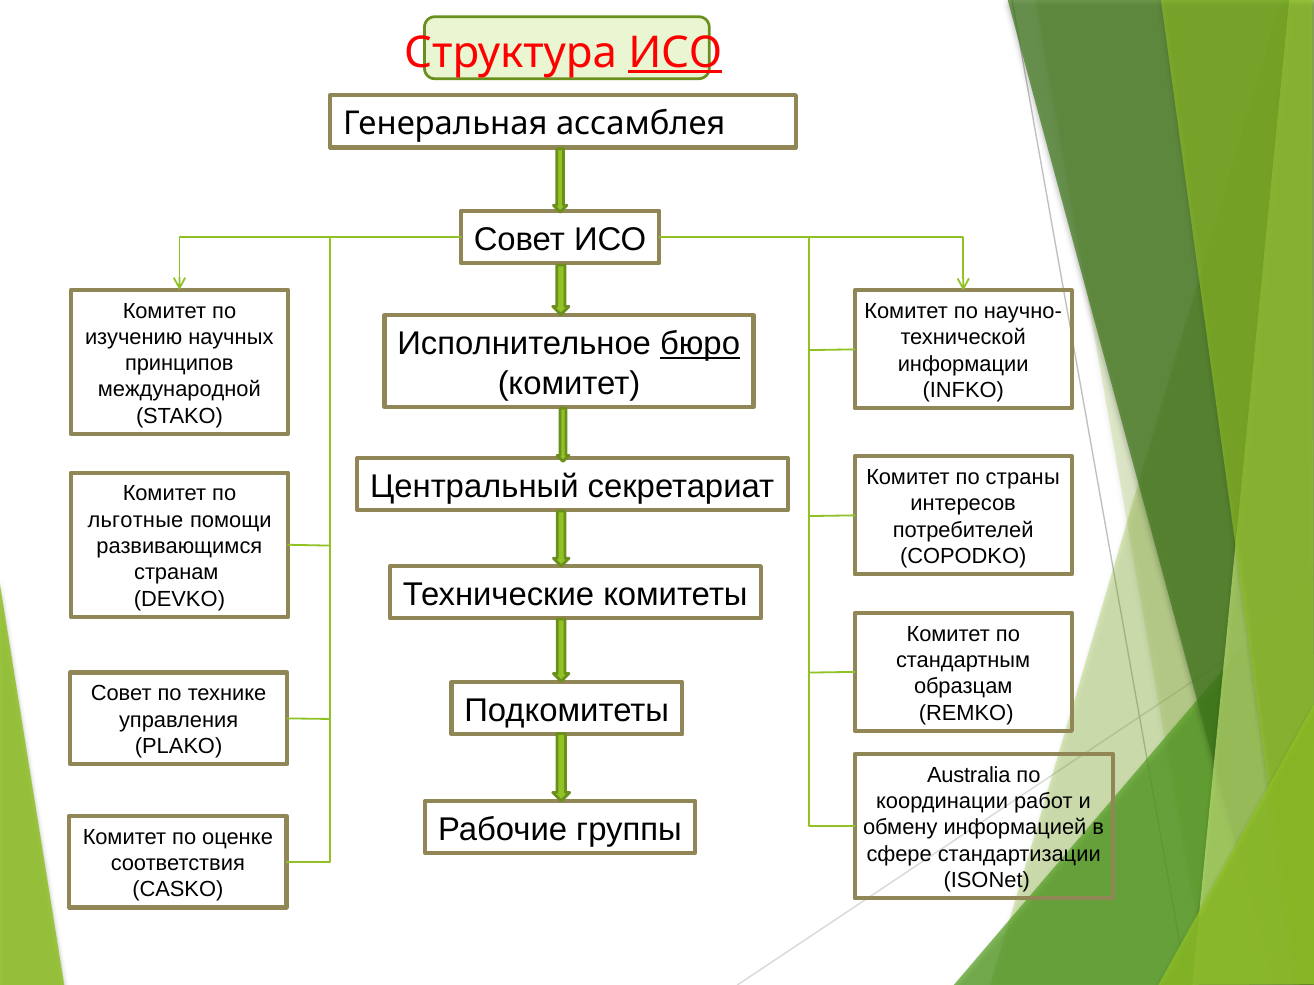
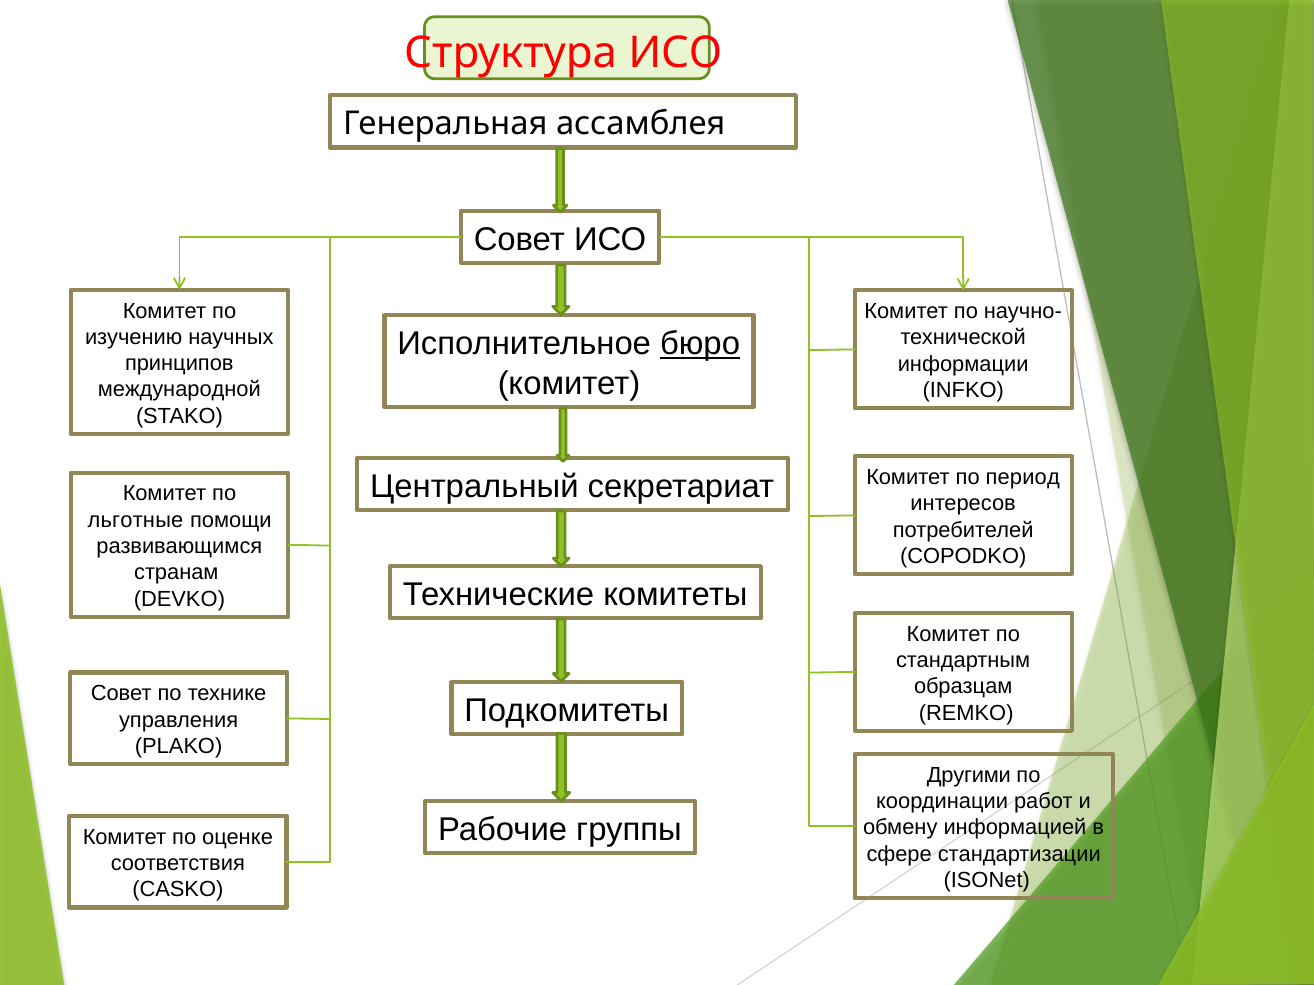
ИСО underline: present -> none (675, 53)
страны: страны -> период (1023, 478)
Australia: Australia -> Другими (969, 776)
